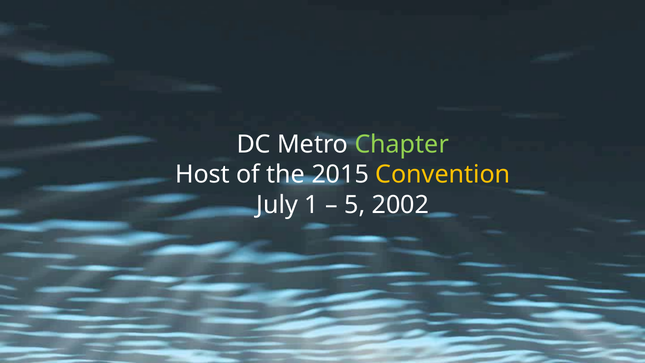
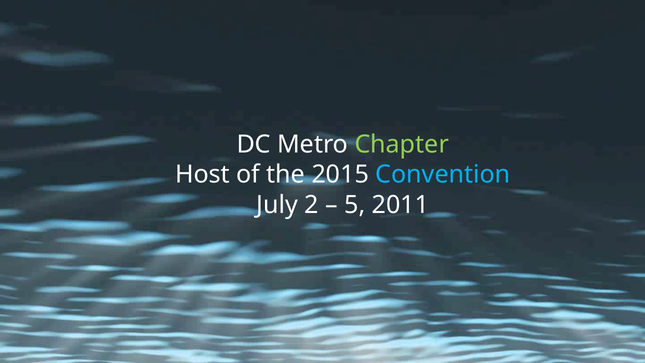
Convention colour: yellow -> light blue (443, 175)
1: 1 -> 2 (312, 205)
2002: 2002 -> 2011 (400, 205)
